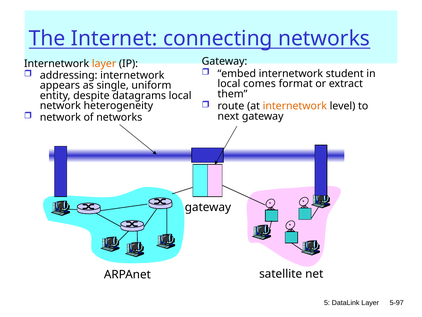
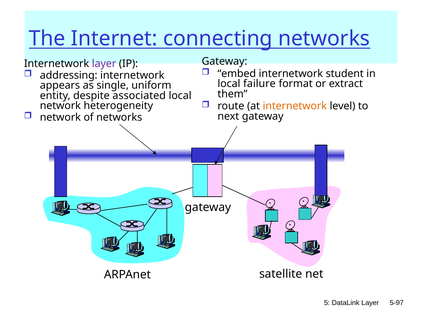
layer colour: orange -> purple (104, 64)
comes: comes -> failure (259, 84)
datagrams: datagrams -> associated (139, 95)
